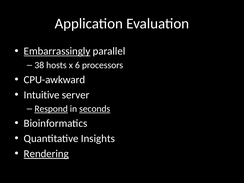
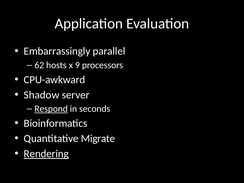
Embarrassingly underline: present -> none (57, 51)
38: 38 -> 62 (39, 65)
6: 6 -> 9 (77, 65)
Intuitive: Intuitive -> Shadow (42, 95)
seconds underline: present -> none (95, 109)
Insights: Insights -> Migrate (98, 139)
